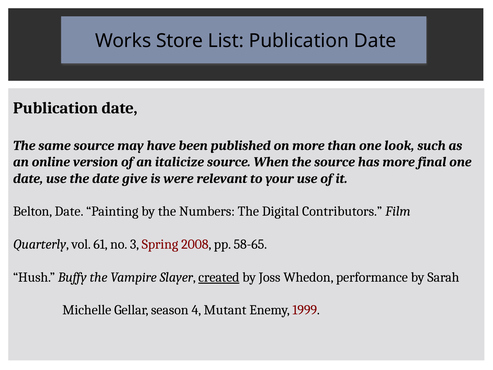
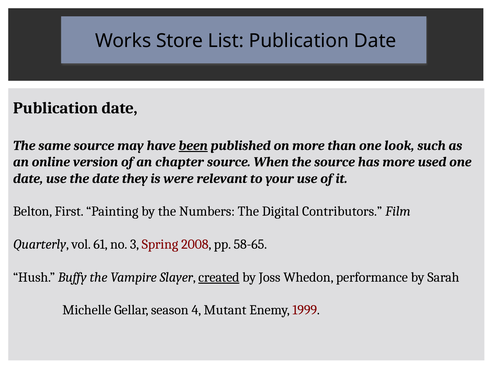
been underline: none -> present (193, 146)
italicize: italicize -> chapter (180, 162)
final: final -> used (432, 162)
give: give -> they (135, 178)
Belton Date: Date -> First (69, 211)
